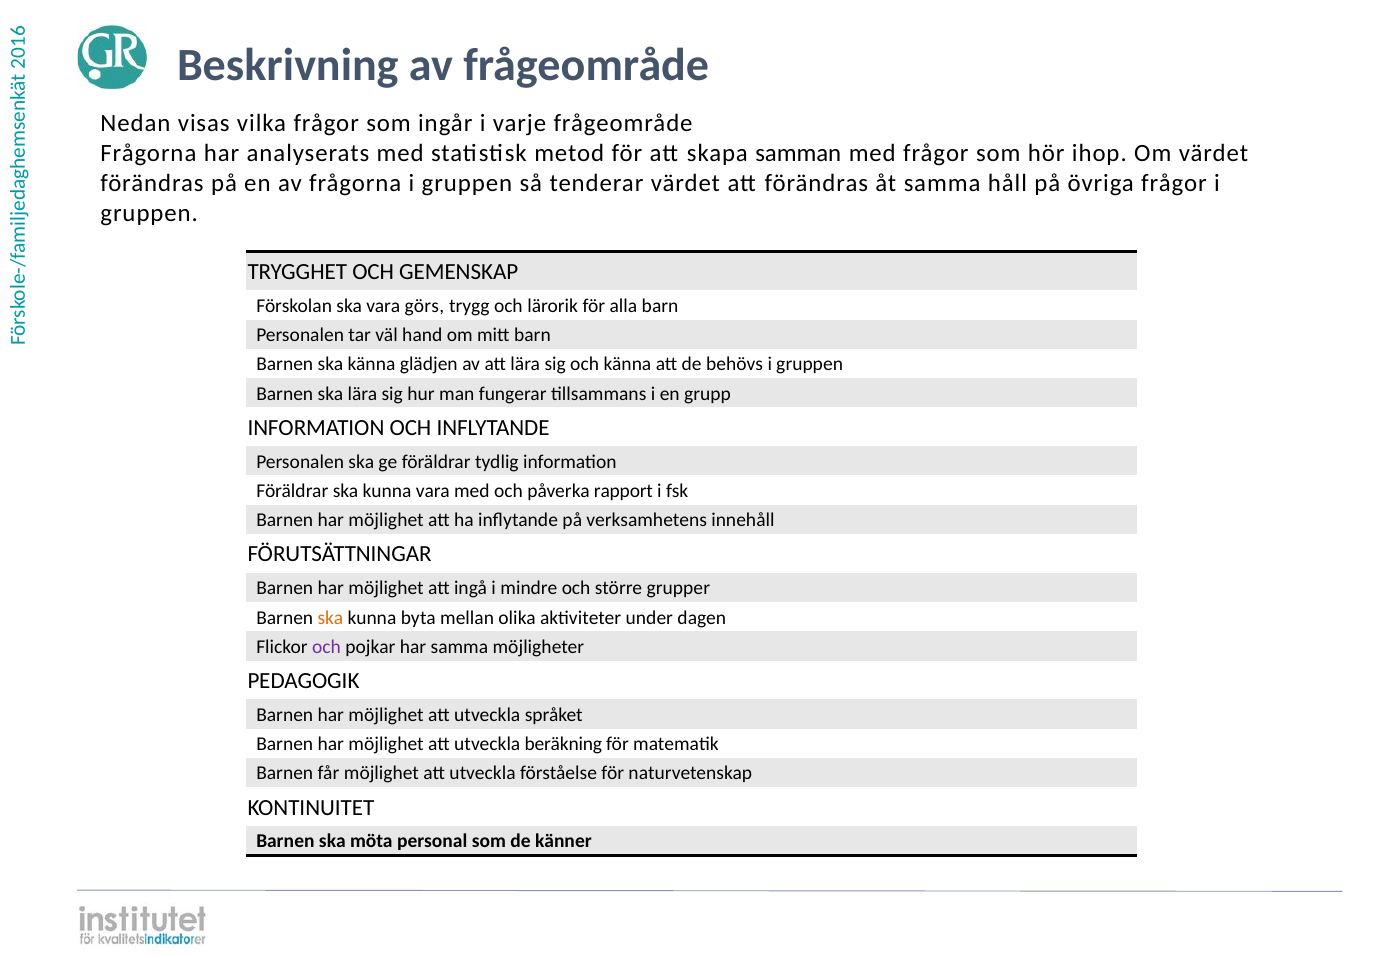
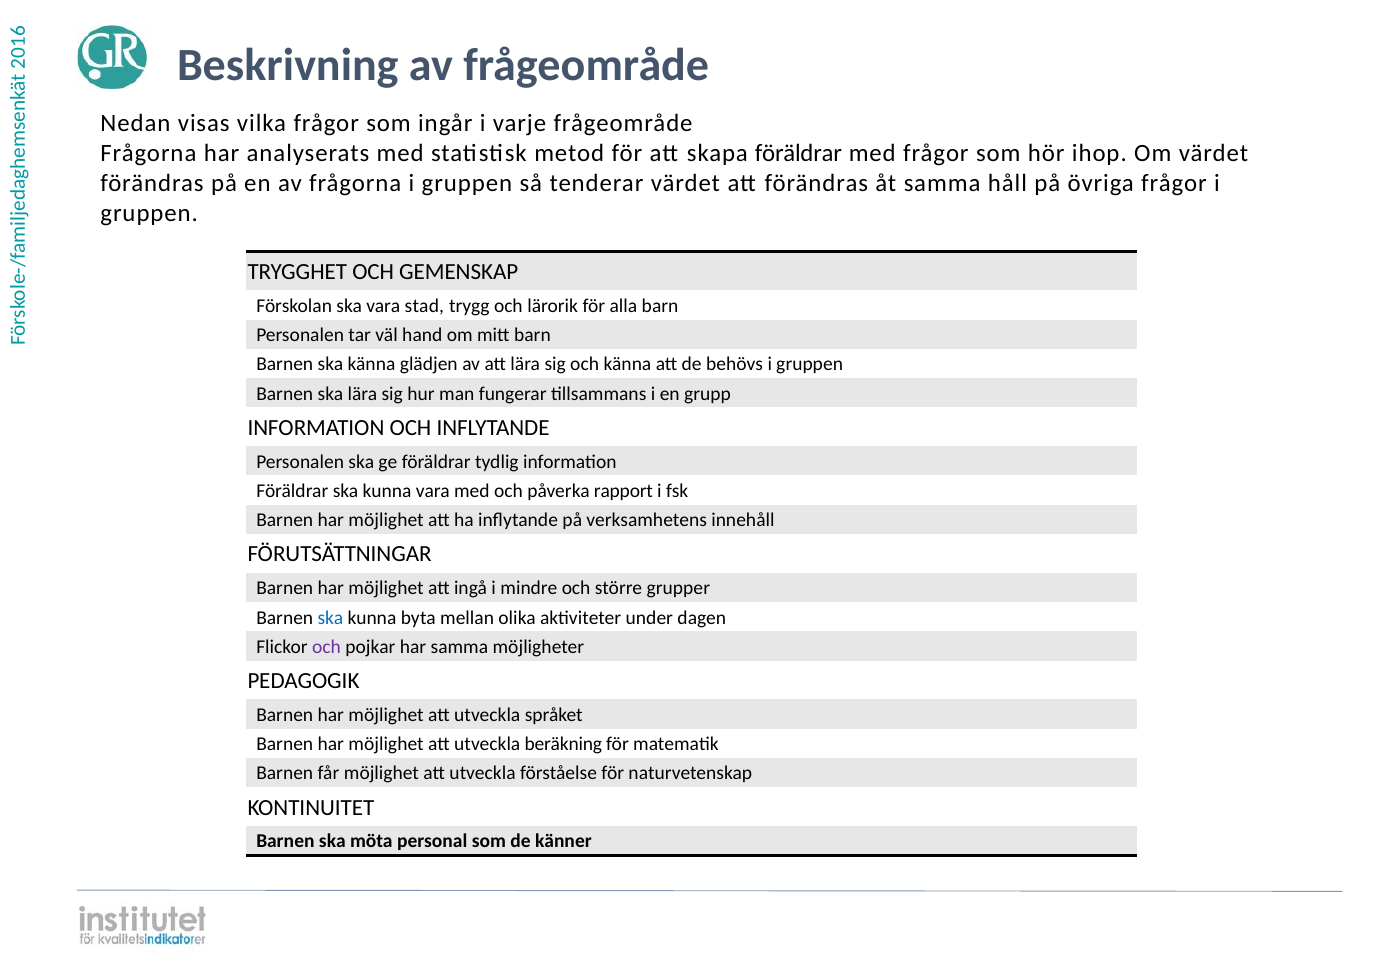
skapa samman: samman -> föräldrar (798, 153)
görs: görs -> stad (424, 306)
ska colour: orange -> blue (330, 617)
